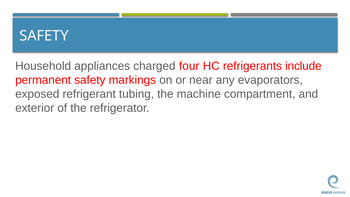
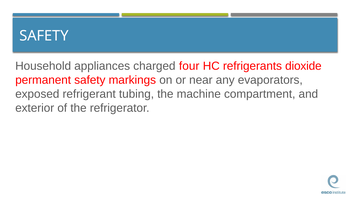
include: include -> dioxide (303, 66)
